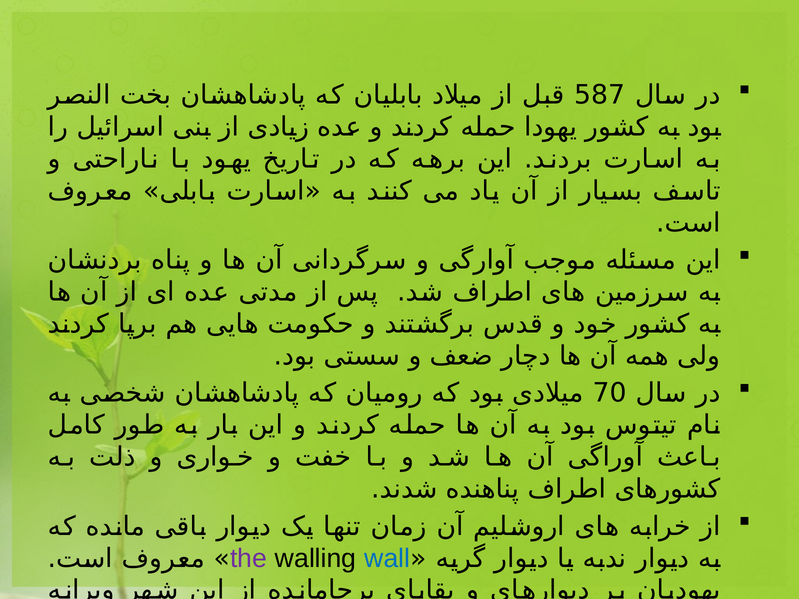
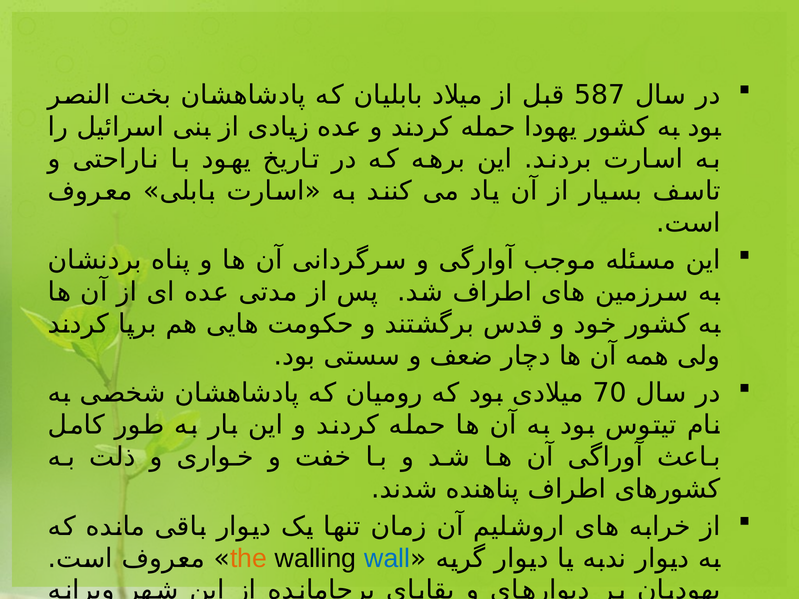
the colour: purple -> orange (249, 558)
